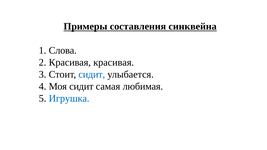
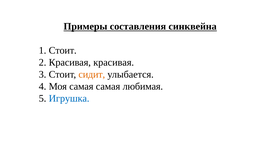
1 Слова: Слова -> Стоит (63, 50)
сидит colour: blue -> orange (92, 75)
Моя сидит: сидит -> самая (81, 87)
